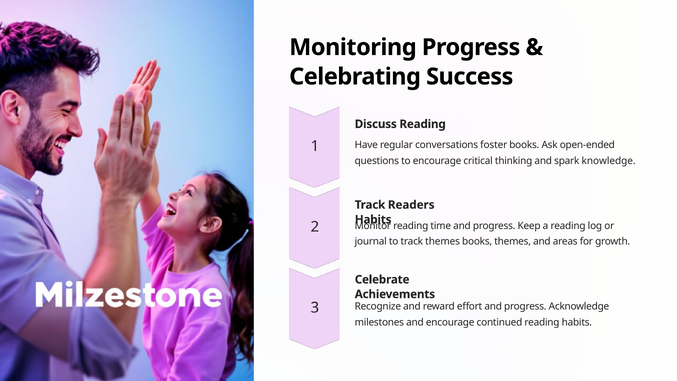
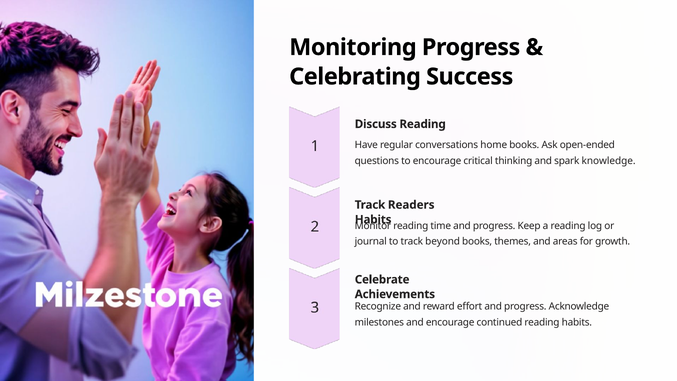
foster: foster -> home (494, 145)
track themes: themes -> beyond (443, 241)
